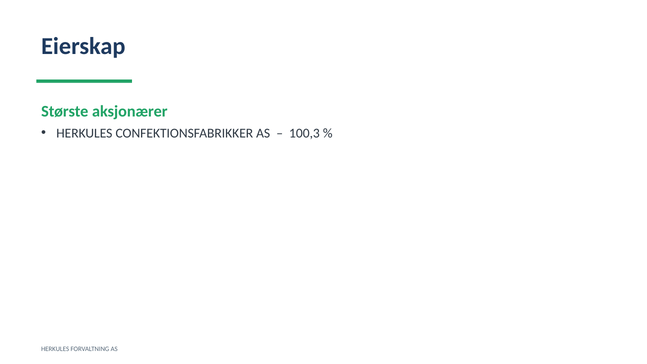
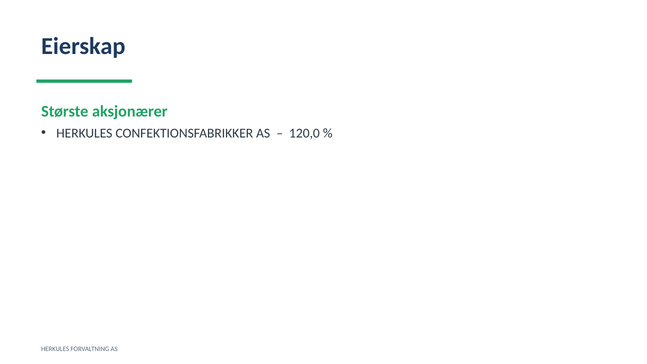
100,3: 100,3 -> 120,0 (304, 133)
